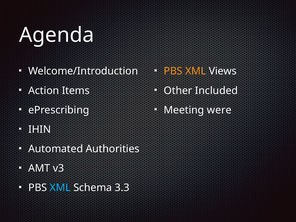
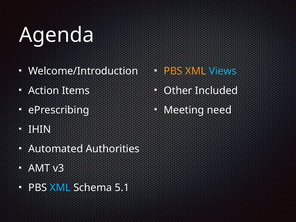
Views colour: white -> light blue (223, 71)
were: were -> need (219, 110)
3.3: 3.3 -> 5.1 (122, 188)
